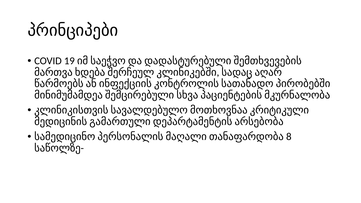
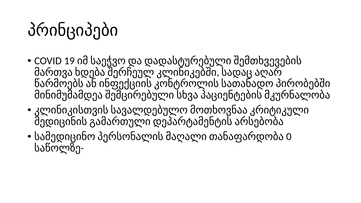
8: 8 -> 0 (289, 137)
